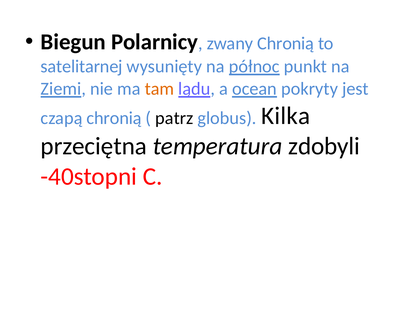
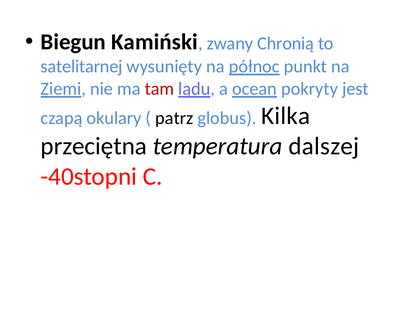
Polarnicy: Polarnicy -> Kamiński (154, 42)
tam colour: orange -> red (159, 89)
czapą chronią: chronią -> okulary (114, 118)
zdobyli: zdobyli -> dalszej (324, 146)
